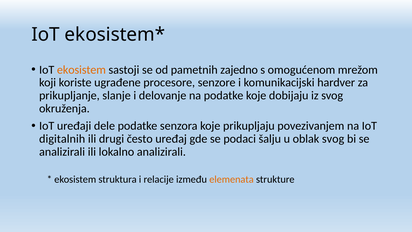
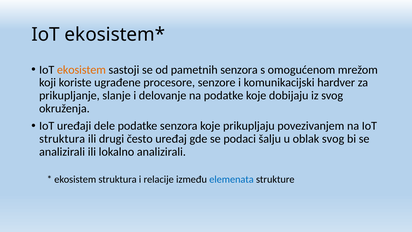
pametnih zajedno: zajedno -> senzora (239, 70)
digitalnih: digitalnih -> struktura (62, 139)
elemenata colour: orange -> blue (232, 179)
